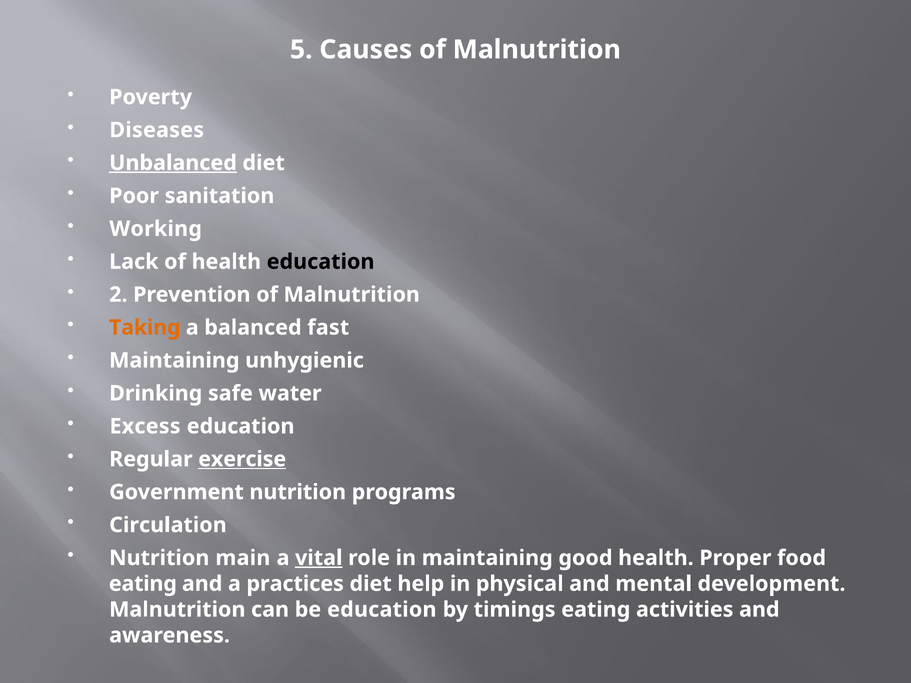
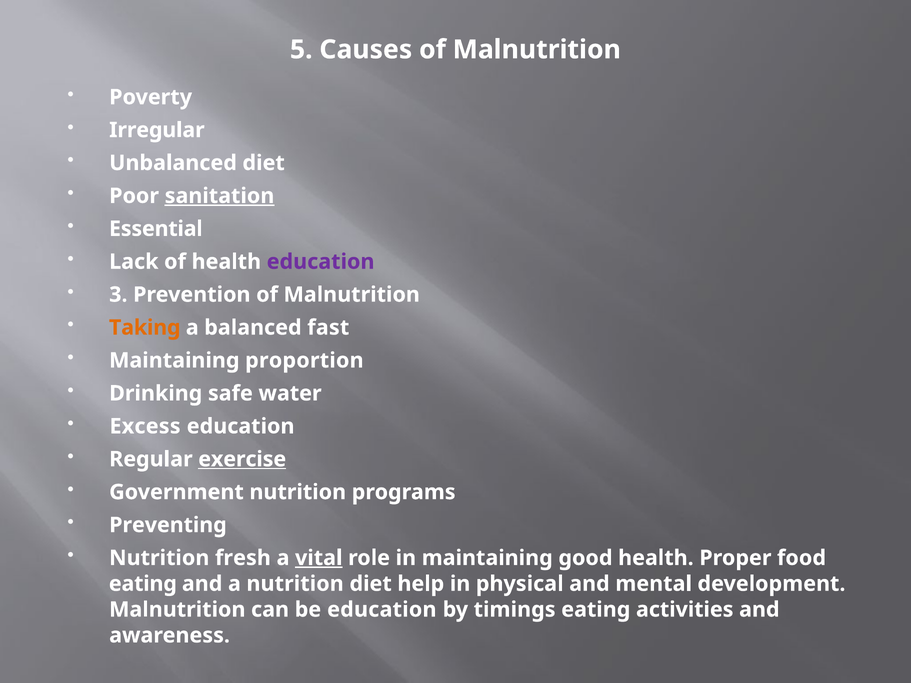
Diseases: Diseases -> Irregular (157, 130)
Unbalanced underline: present -> none (173, 163)
sanitation underline: none -> present (220, 196)
Working: Working -> Essential (156, 229)
education colour: black -> purple (321, 262)
2: 2 -> 3 (118, 295)
unhygienic: unhygienic -> proportion (304, 361)
Circulation: Circulation -> Preventing (168, 525)
main: main -> fresh (243, 558)
a practices: practices -> nutrition (295, 584)
